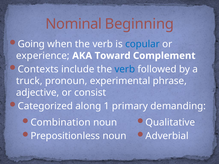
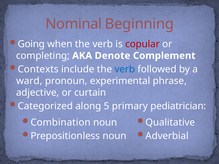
copular colour: blue -> red (142, 44)
experience: experience -> completing (43, 56)
Toward: Toward -> Denote (113, 56)
truck: truck -> ward (29, 81)
consist: consist -> curtain (90, 93)
1: 1 -> 5 (107, 106)
demanding: demanding -> pediatrician (178, 106)
